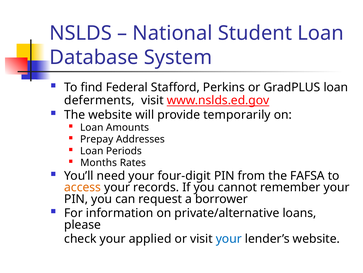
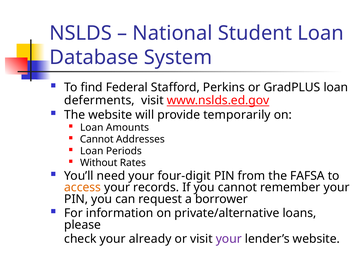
Prepay: Prepay -> Cannot (97, 139)
Months: Months -> Without (99, 162)
applied: applied -> already (150, 238)
your colour: blue -> purple (229, 238)
